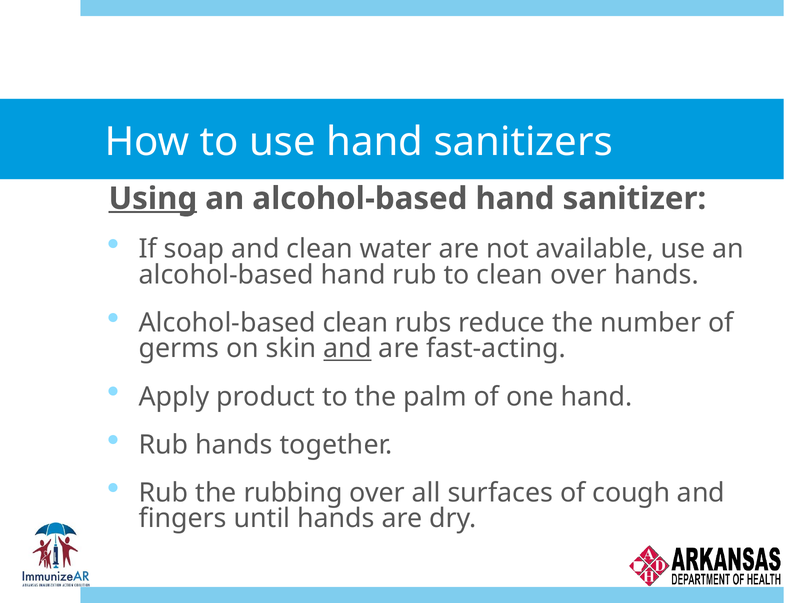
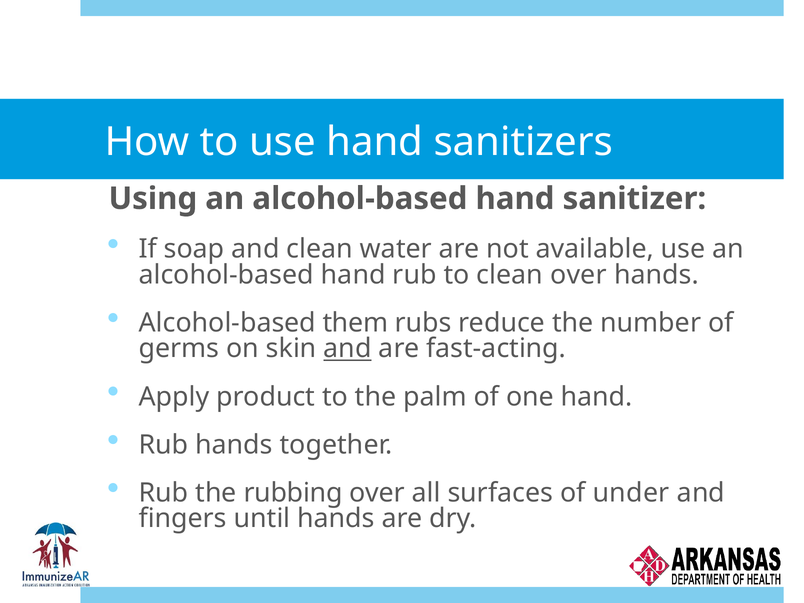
Using underline: present -> none (153, 199)
Alcohol-based clean: clean -> them (355, 323)
cough: cough -> under (631, 493)
